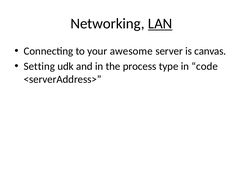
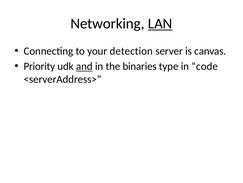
awesome: awesome -> detection (131, 51)
Setting: Setting -> Priority (39, 66)
and underline: none -> present (84, 66)
process: process -> binaries (140, 66)
